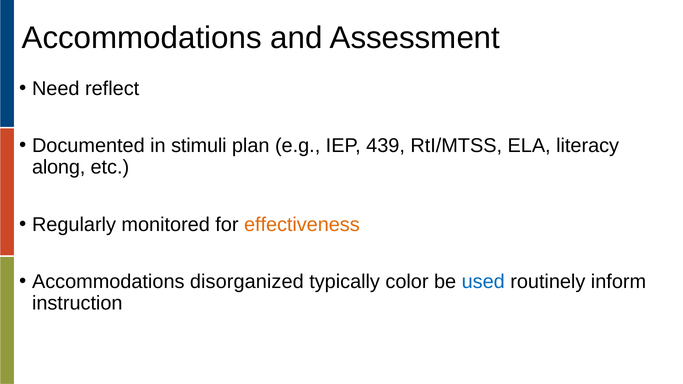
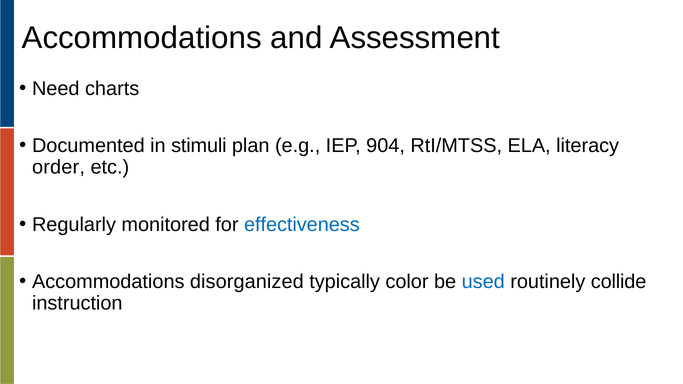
reflect: reflect -> charts (112, 88)
439: 439 -> 904 (386, 146)
along: along -> order (58, 167)
effectiveness colour: orange -> blue (302, 225)
inform: inform -> collide (619, 282)
